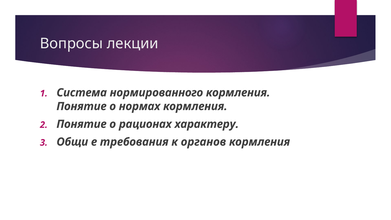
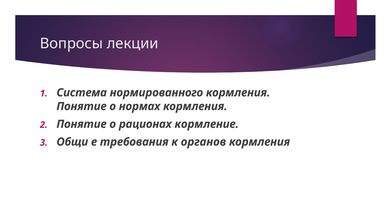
характеру: характеру -> кормление (207, 124)
